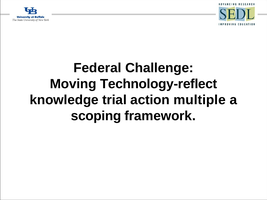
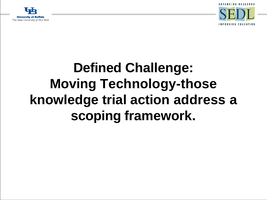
Federal: Federal -> Defined (98, 68)
Technology-reflect: Technology-reflect -> Technology-those (159, 84)
multiple: multiple -> address (200, 100)
